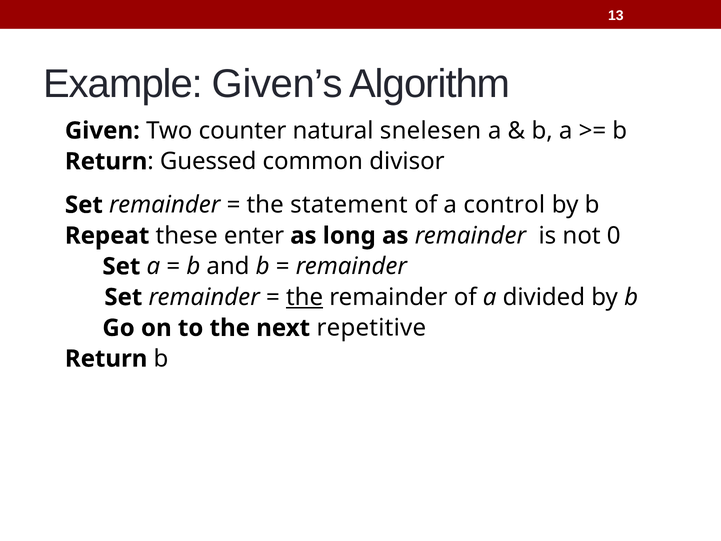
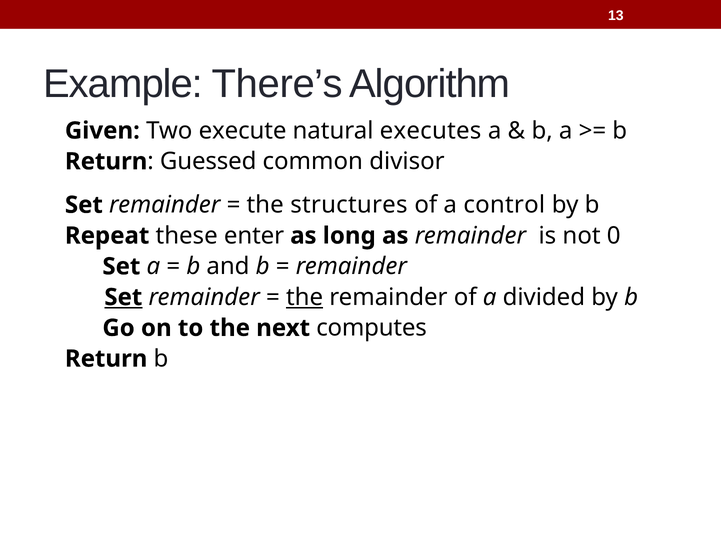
Given’s: Given’s -> There’s (277, 84)
counter: counter -> execute (243, 131)
snelesen: snelesen -> executes (431, 131)
statement: statement -> structures (349, 205)
Set underline: none -> present (123, 297)
repetitive: repetitive -> computes (372, 328)
